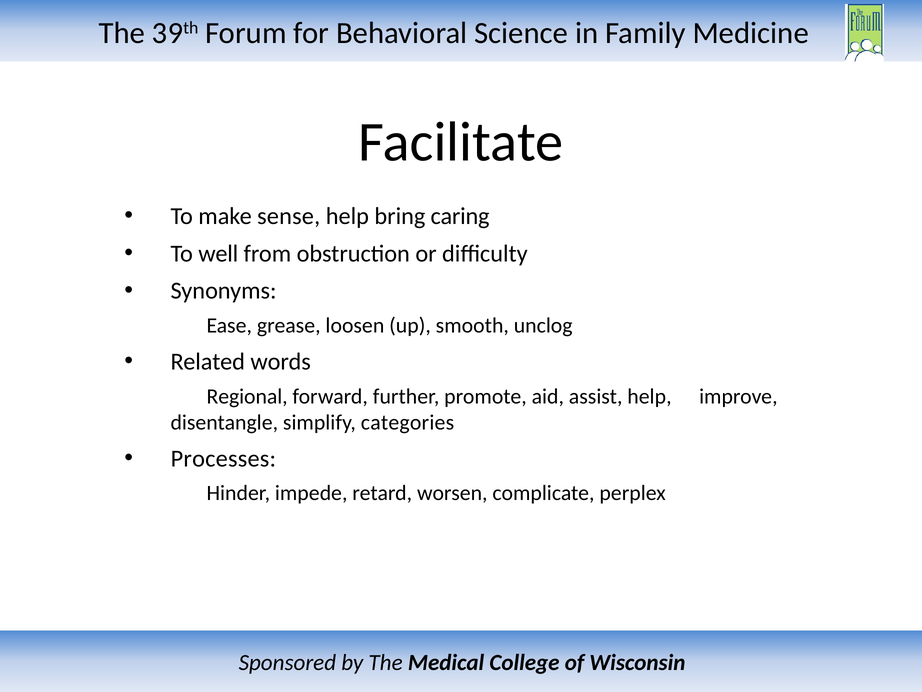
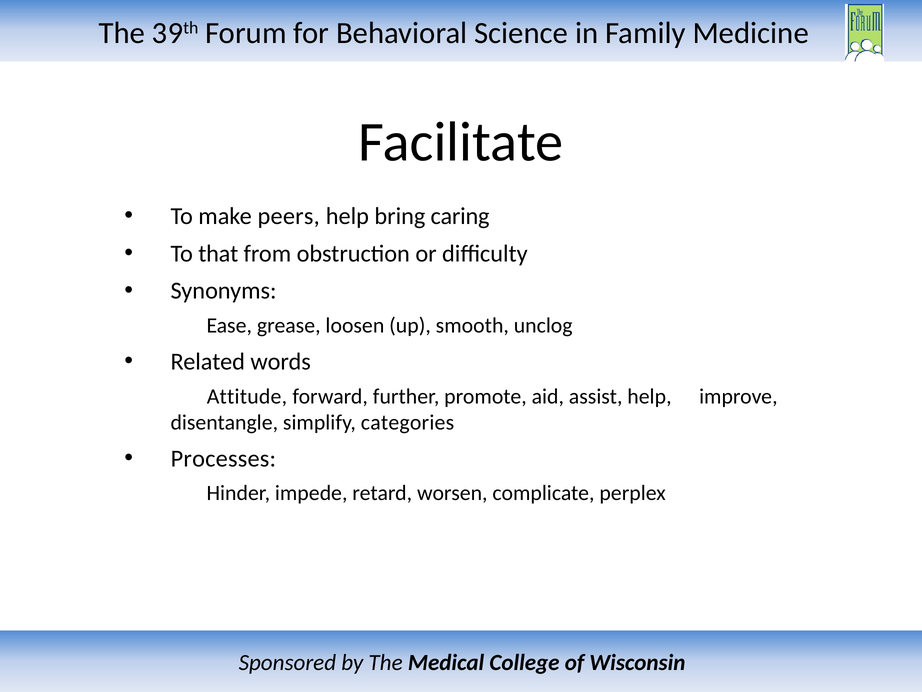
sense: sense -> peers (289, 216)
well: well -> that (218, 253)
Regional: Regional -> Attitude (247, 396)
